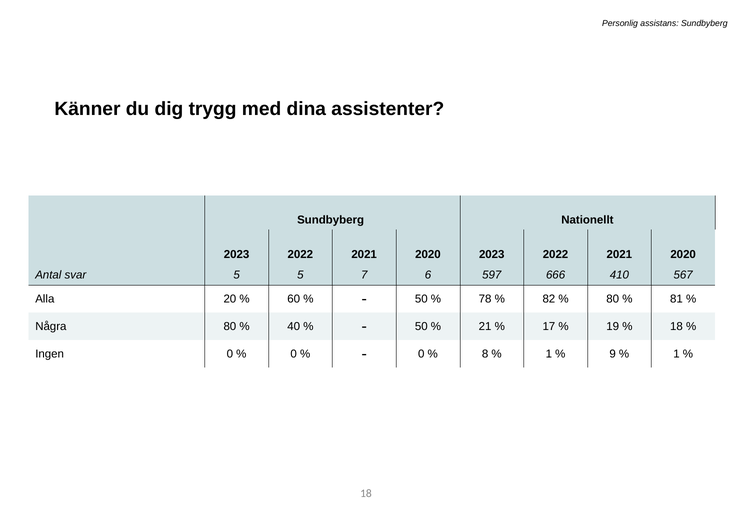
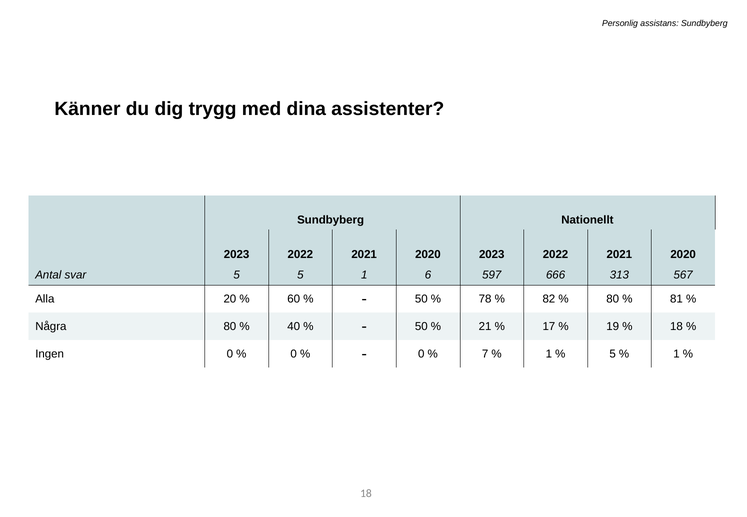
5 7: 7 -> 1 (364, 275)
410: 410 -> 313 (619, 275)
8: 8 -> 7 (485, 354)
9: 9 -> 5 (613, 354)
